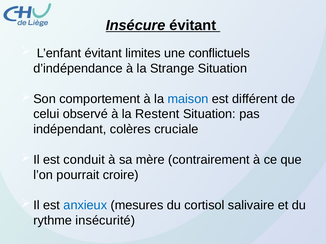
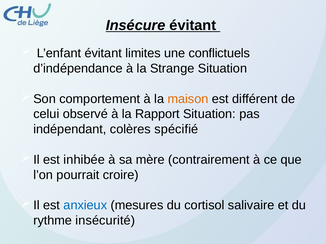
maison colour: blue -> orange (188, 99)
Restent: Restent -> Rapport (157, 114)
cruciale: cruciale -> spécifié (176, 130)
conduit: conduit -> inhibée (84, 160)
